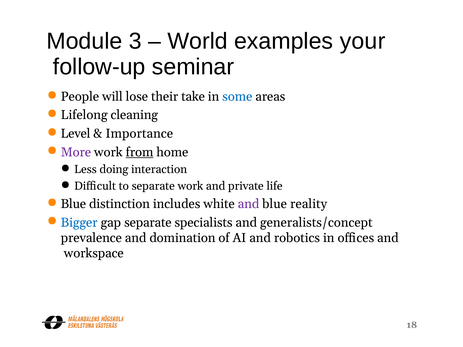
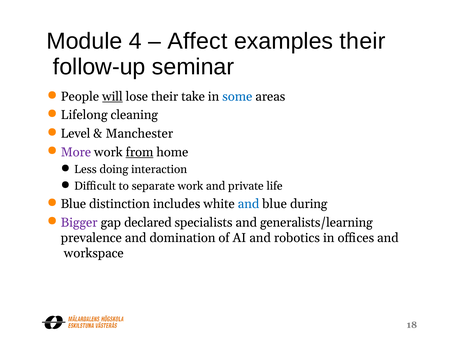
3: 3 -> 4 (135, 41)
World: World -> Affect (197, 41)
examples your: your -> their (363, 41)
will underline: none -> present (112, 97)
Importance: Importance -> Manchester (139, 134)
and colour: purple -> blue (249, 204)
reality: reality -> during (309, 204)
Bigger colour: blue -> purple (79, 223)
gap separate: separate -> declared (148, 223)
generalists/concept: generalists/concept -> generalists/learning (316, 223)
